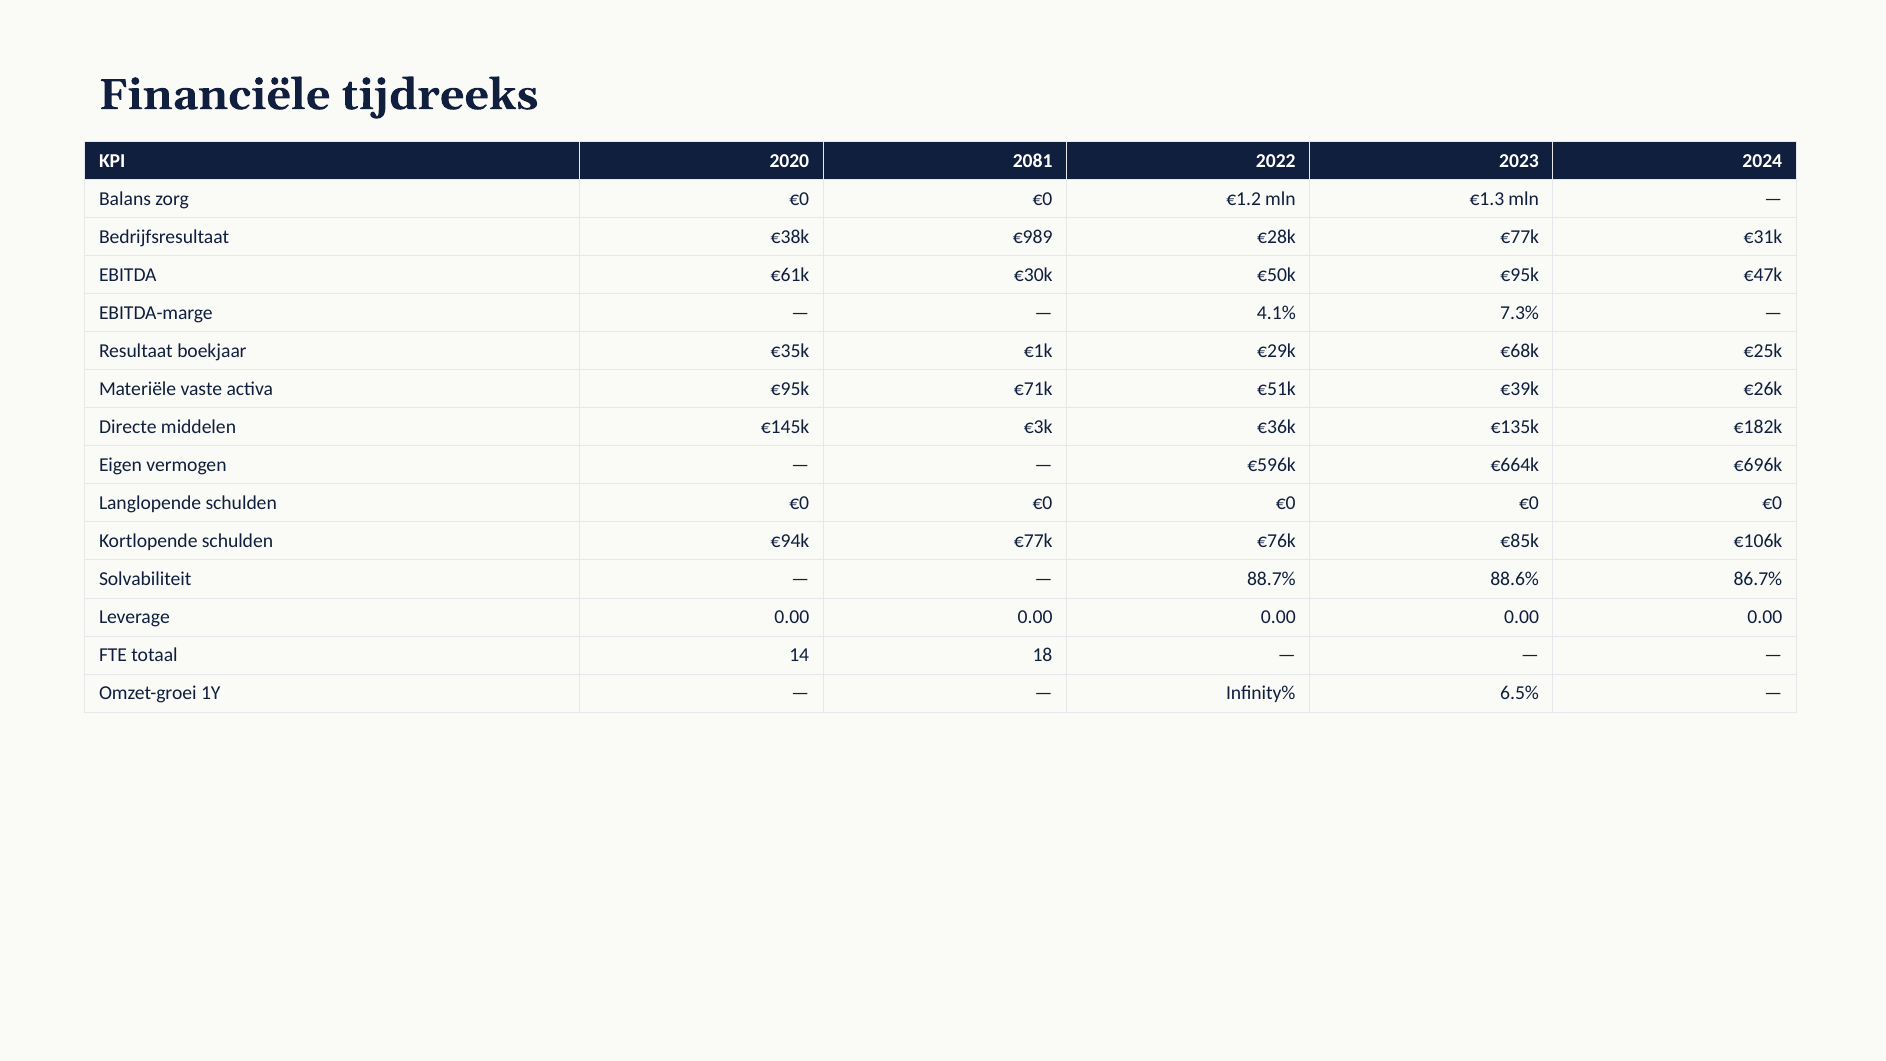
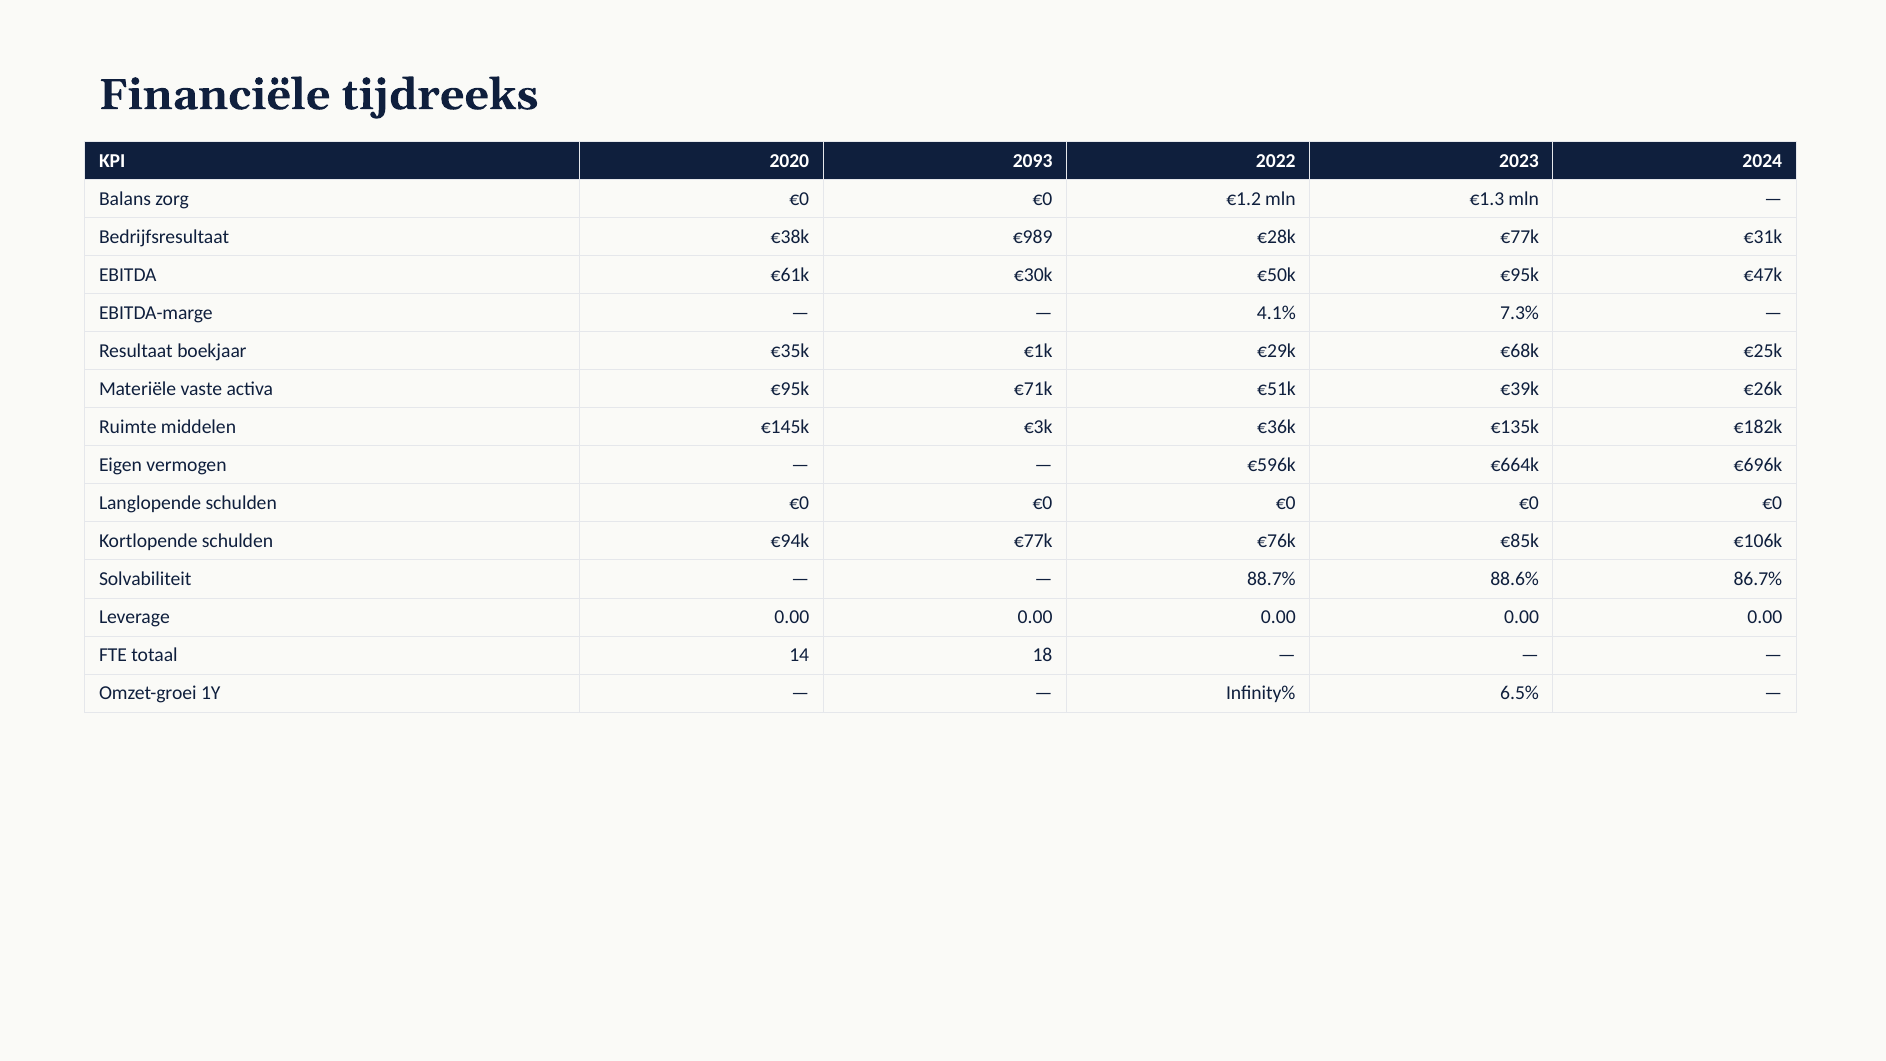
2081: 2081 -> 2093 (1033, 161)
Directe: Directe -> Ruimte (128, 427)
